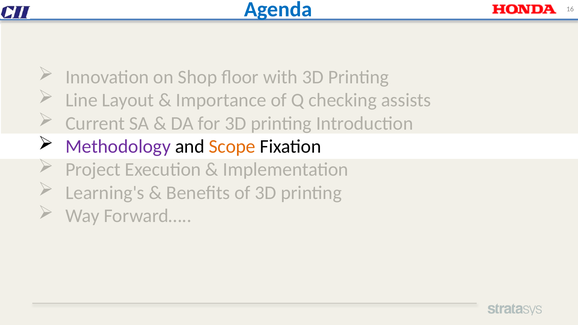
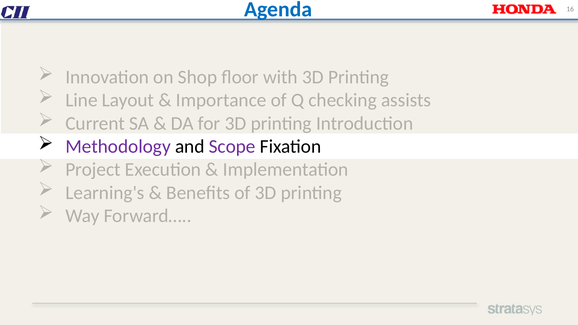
Scope colour: orange -> purple (232, 147)
